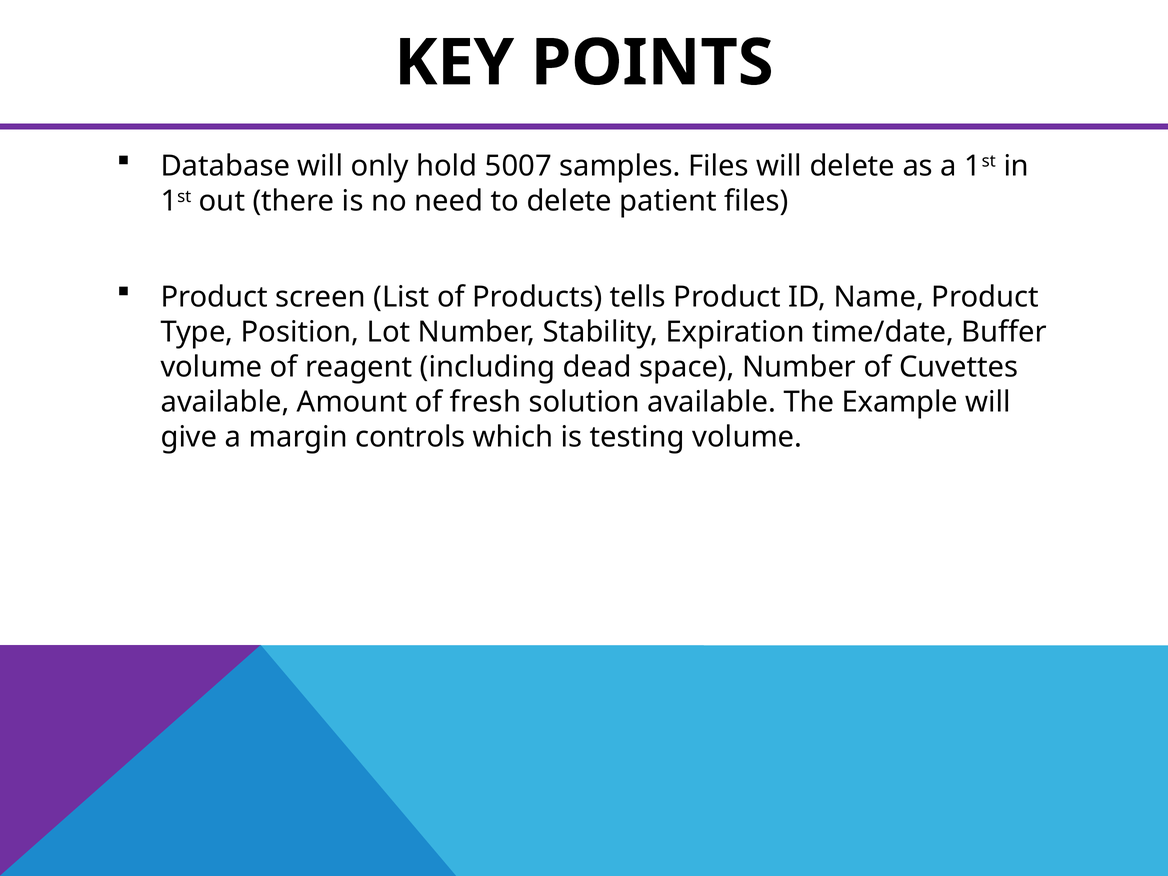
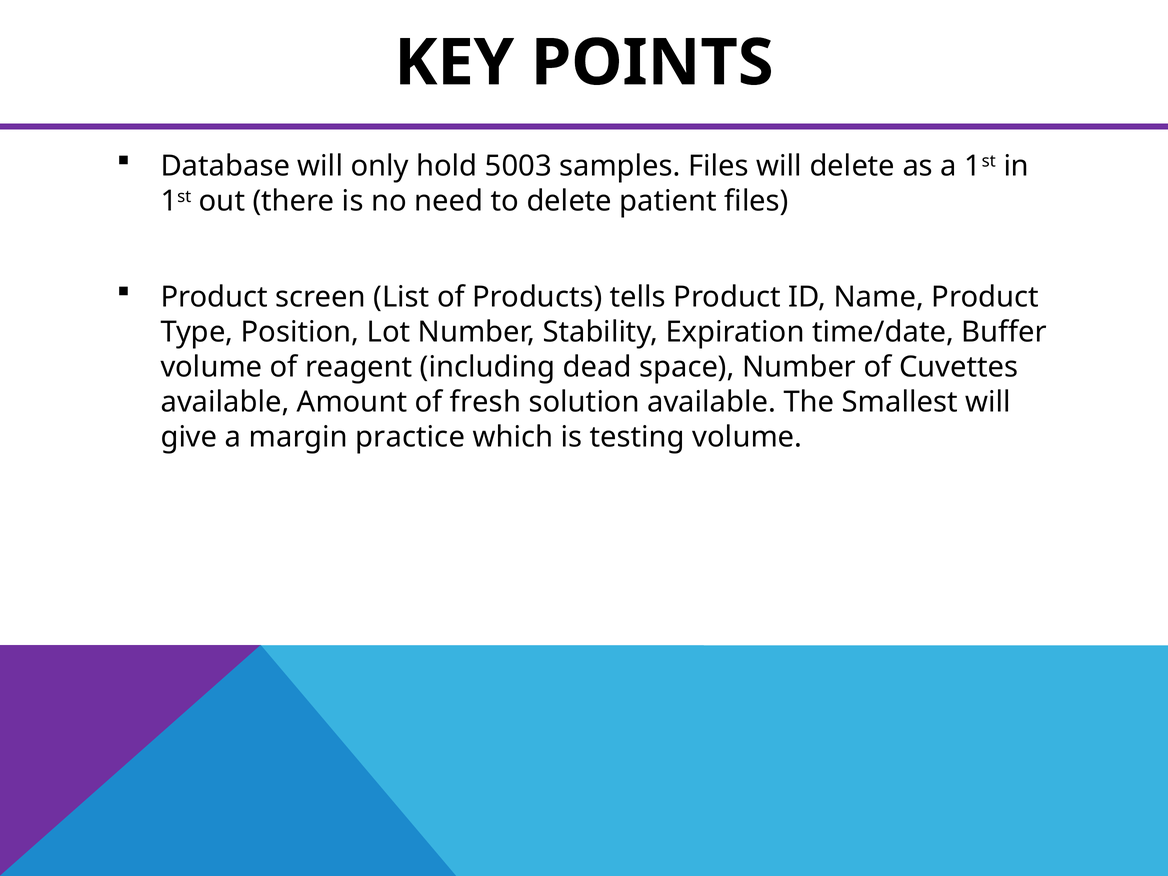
5007: 5007 -> 5003 (518, 166)
Example: Example -> Smallest (900, 402)
controls: controls -> practice (410, 437)
